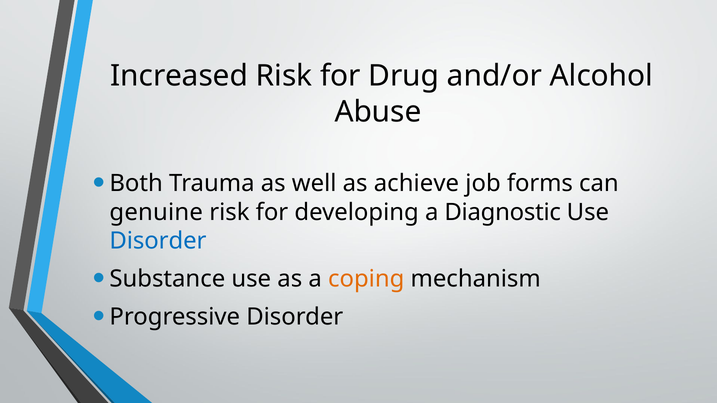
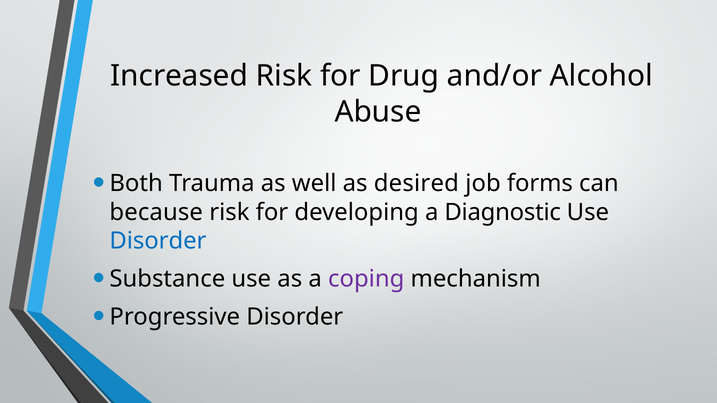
achieve: achieve -> desired (416, 184)
genuine: genuine -> because (156, 212)
coping colour: orange -> purple (366, 279)
